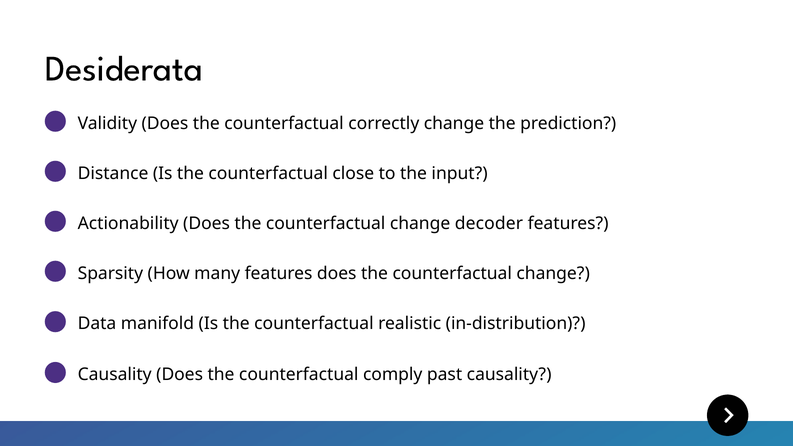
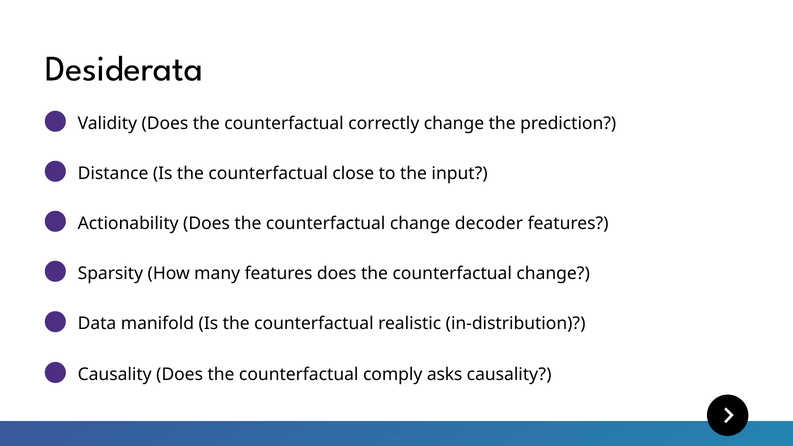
past: past -> asks (445, 375)
